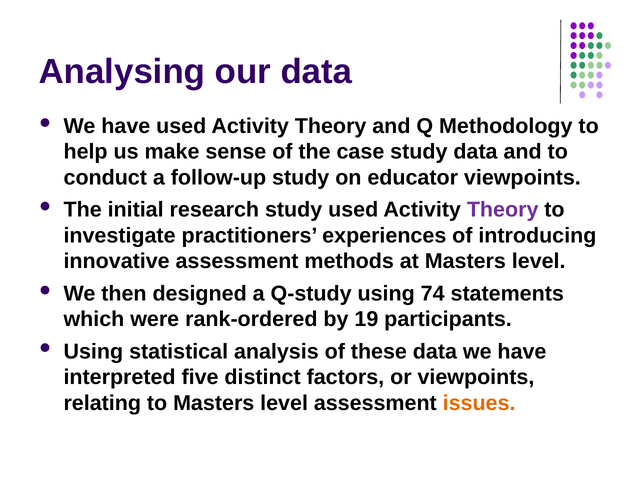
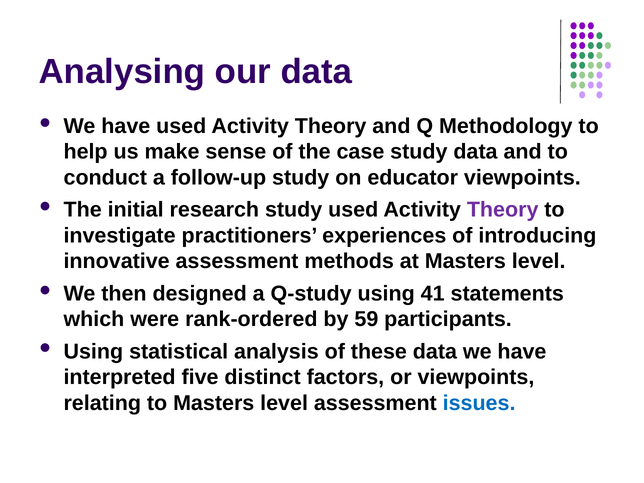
74: 74 -> 41 (433, 293)
19: 19 -> 59 (366, 319)
issues colour: orange -> blue (479, 403)
